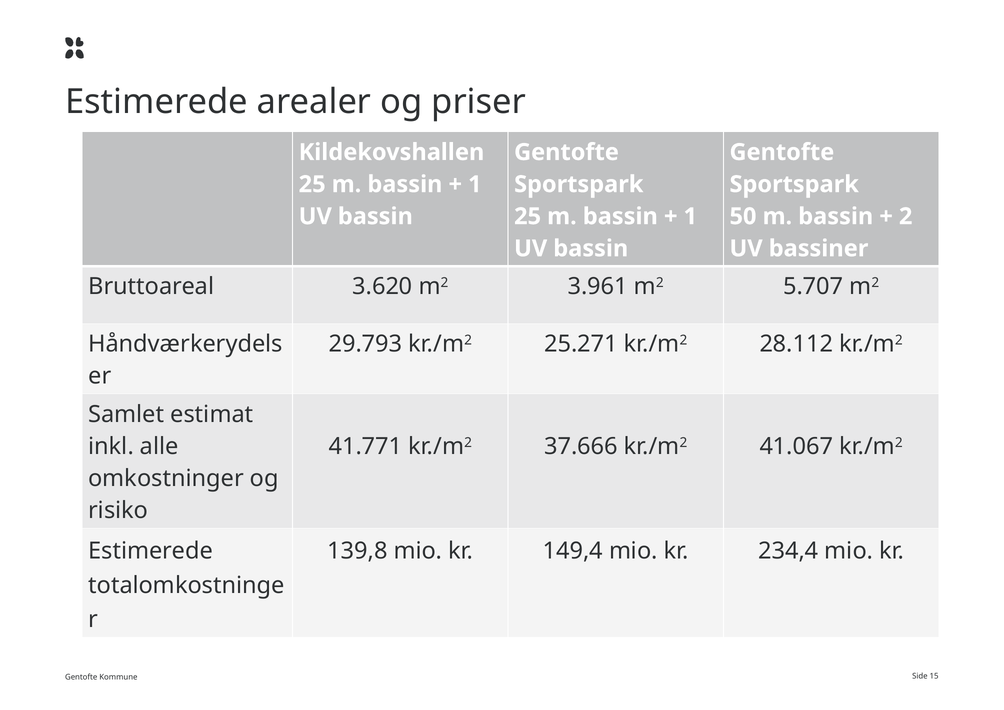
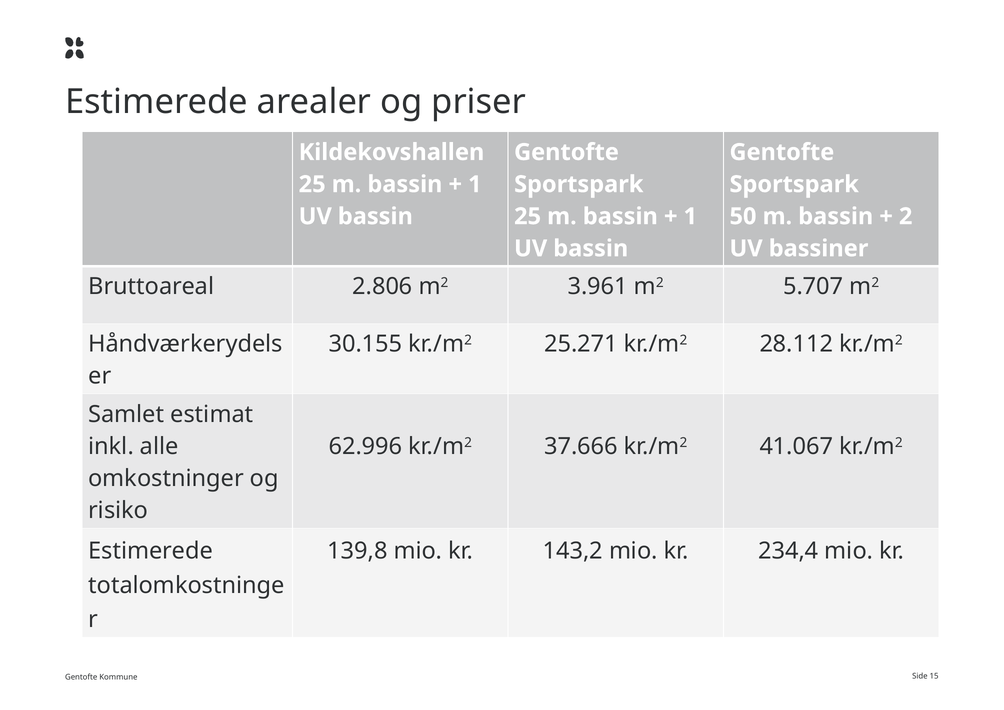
3.620: 3.620 -> 2.806 (382, 287)
29.793: 29.793 -> 30.155 (366, 344)
41.771: 41.771 -> 62.996 (366, 446)
149,4: 149,4 -> 143,2 (573, 551)
